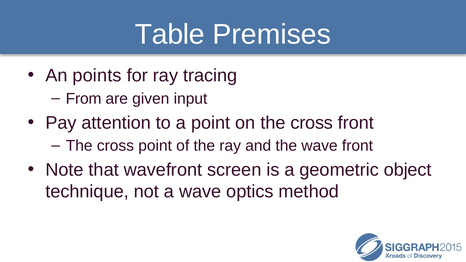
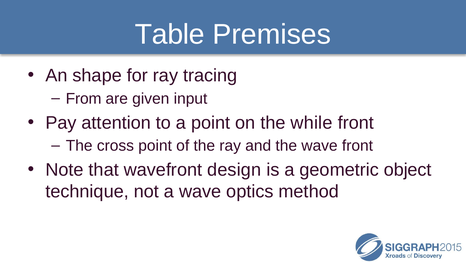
points: points -> shape (97, 76)
on the cross: cross -> while (312, 123)
screen: screen -> design (234, 170)
